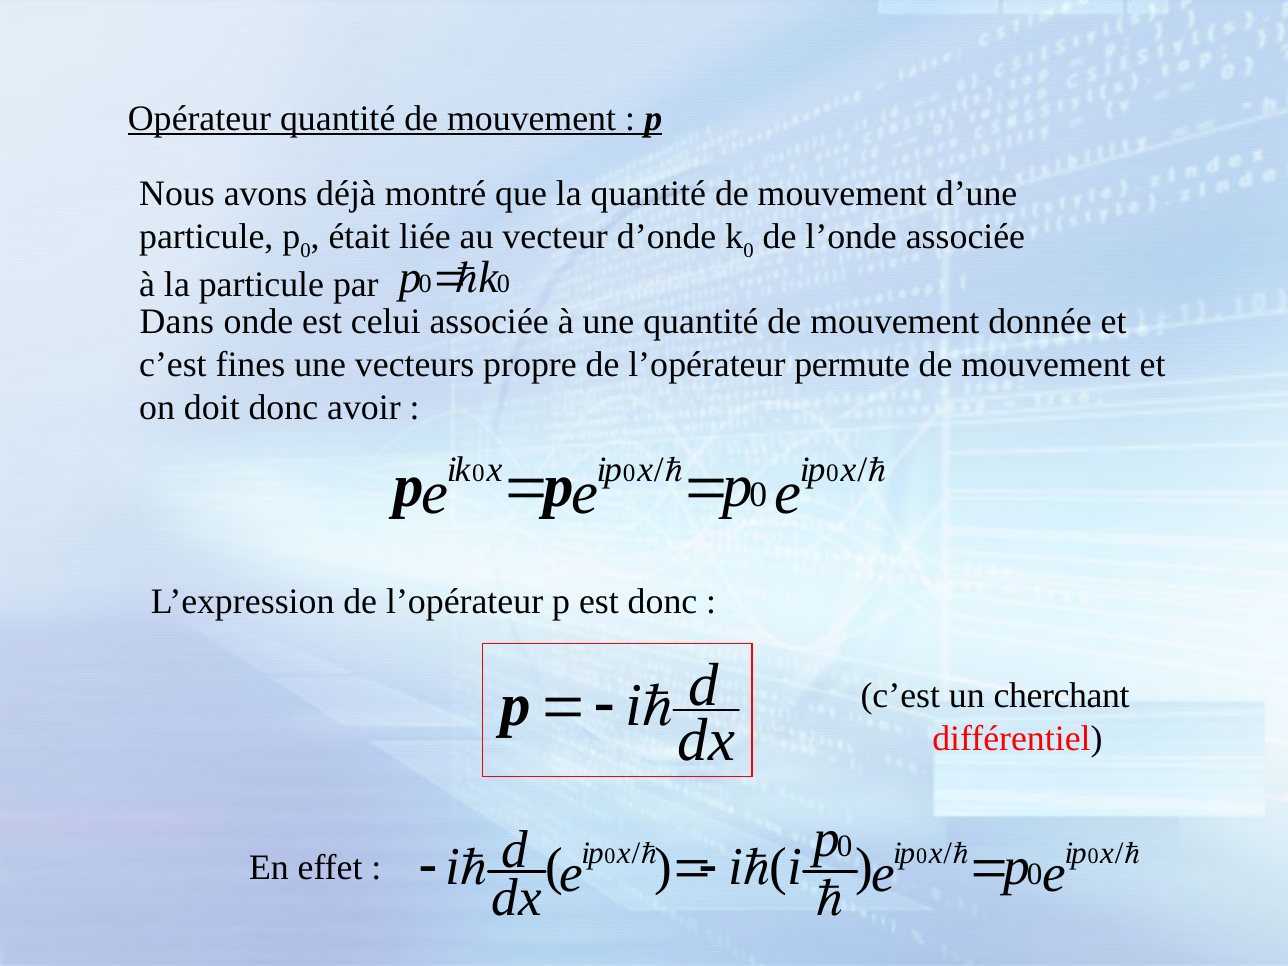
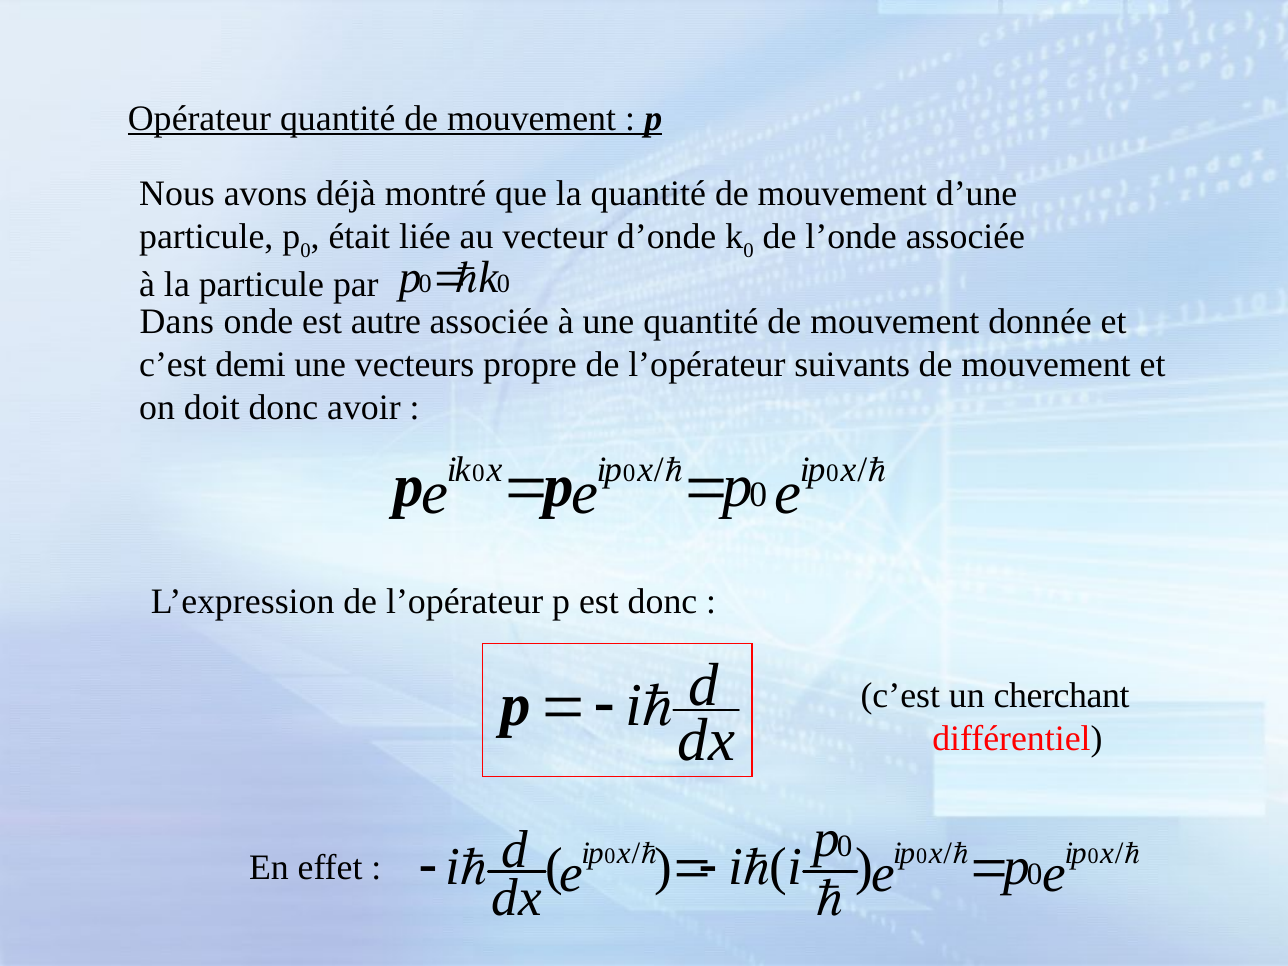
celui: celui -> autre (386, 322)
fines: fines -> demi (251, 365)
permute: permute -> suivants (852, 365)
